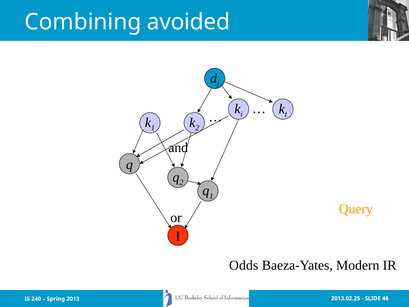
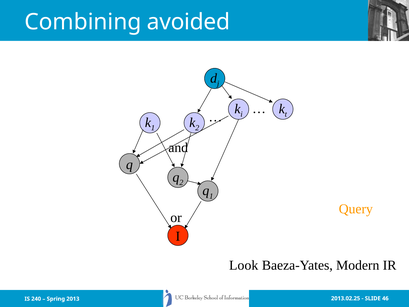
Odds: Odds -> Look (244, 265)
